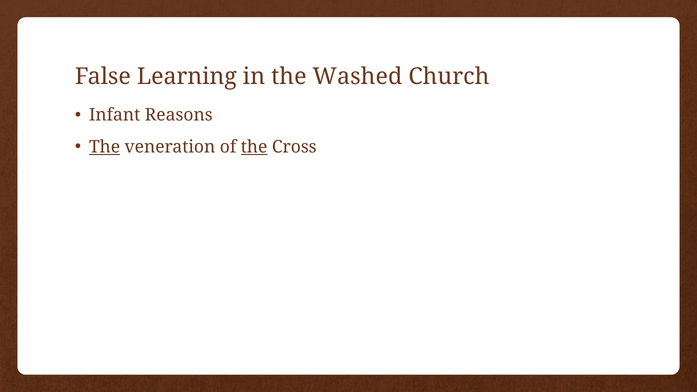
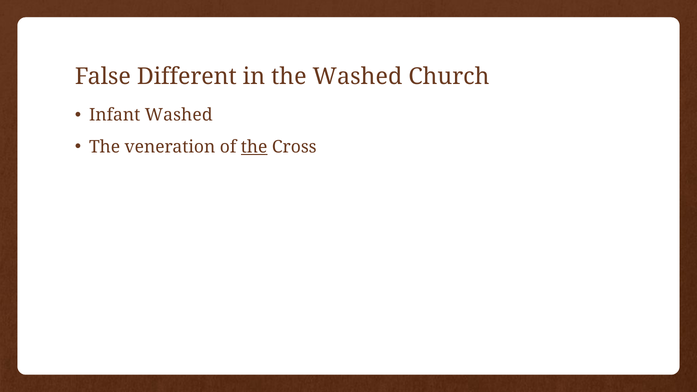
Learning: Learning -> Different (187, 77)
Infant Reasons: Reasons -> Washed (179, 115)
The underline: present -> none (105, 147)
